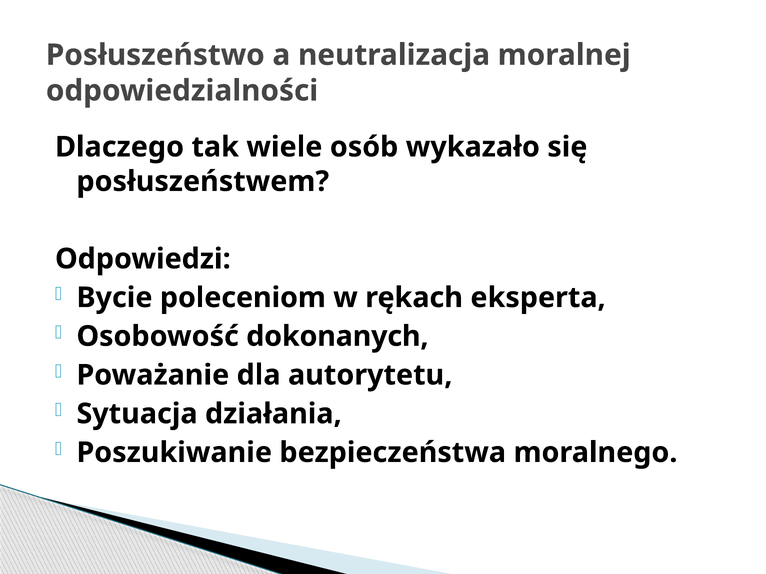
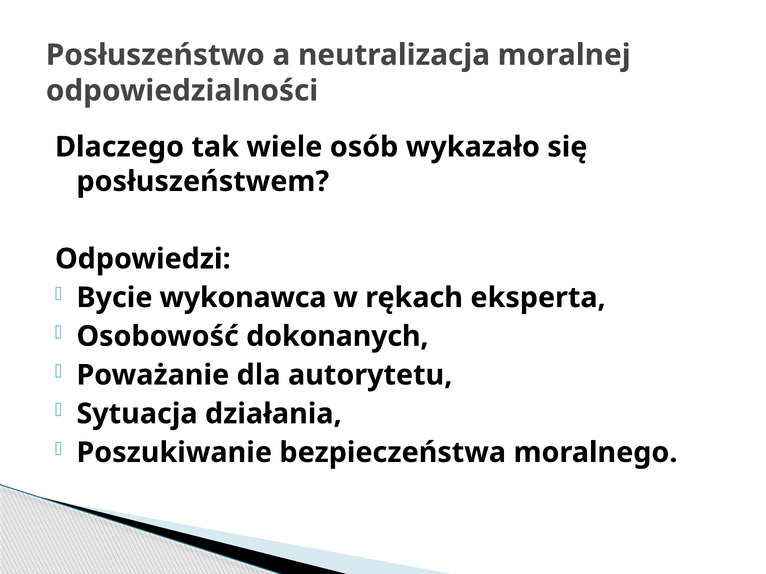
poleceniom: poleceniom -> wykonawca (243, 298)
